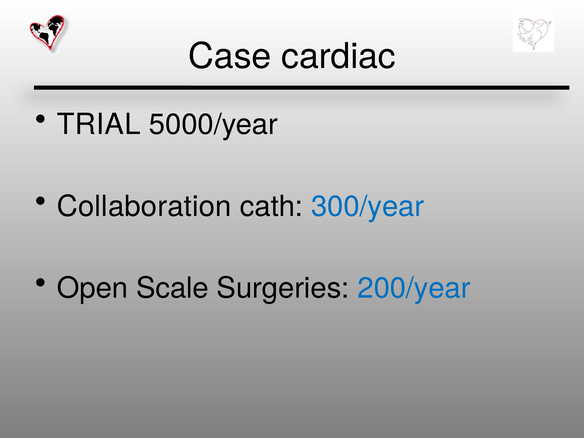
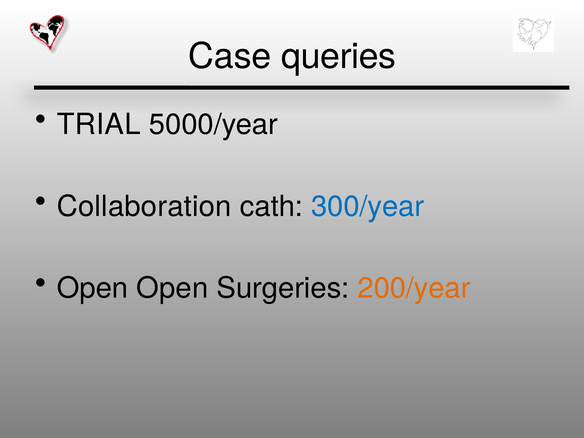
cardiac: cardiac -> queries (339, 57)
Open Scale: Scale -> Open (172, 288)
200/year colour: blue -> orange (414, 288)
